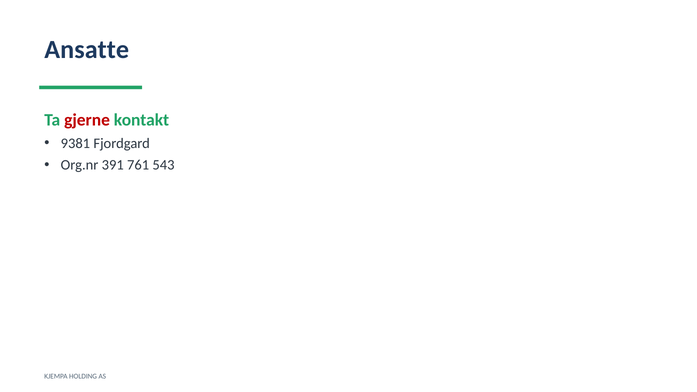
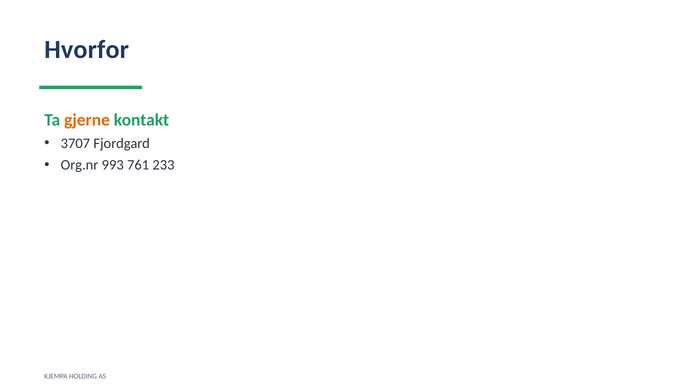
Ansatte: Ansatte -> Hvorfor (87, 50)
gjerne colour: red -> orange (87, 120)
9381: 9381 -> 3707 (75, 143)
391: 391 -> 993 (113, 165)
543: 543 -> 233 (163, 165)
